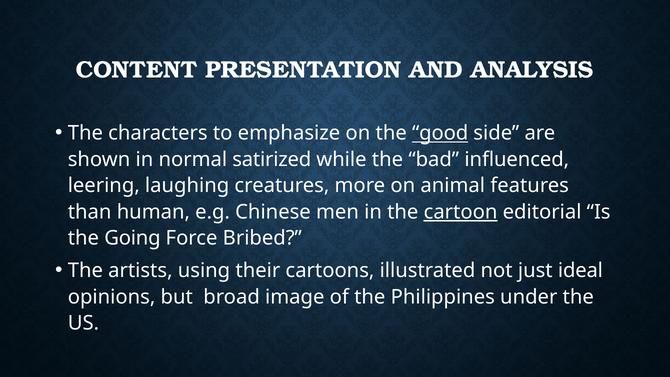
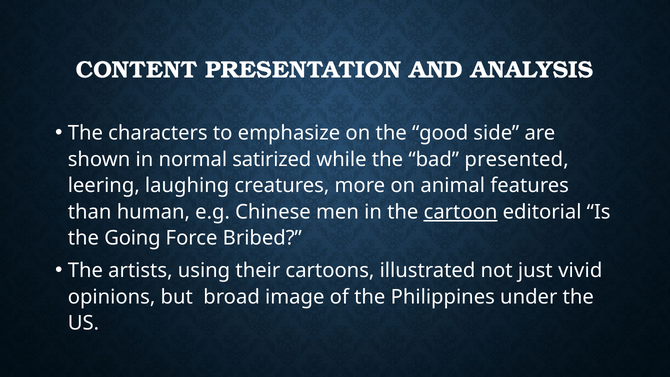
good underline: present -> none (440, 133)
influenced: influenced -> presented (517, 159)
ideal: ideal -> vivid (580, 271)
